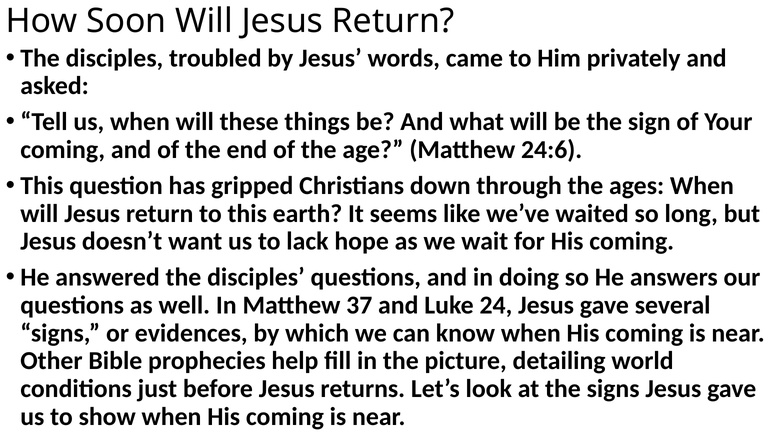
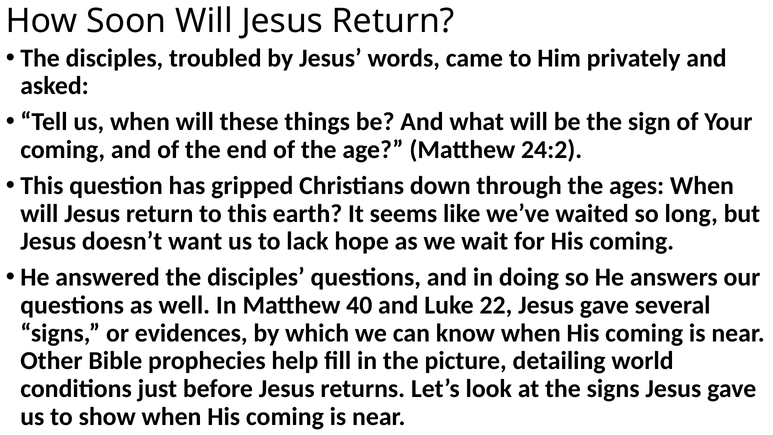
24:6: 24:6 -> 24:2 (552, 150)
37: 37 -> 40 (359, 305)
24: 24 -> 22 (496, 305)
